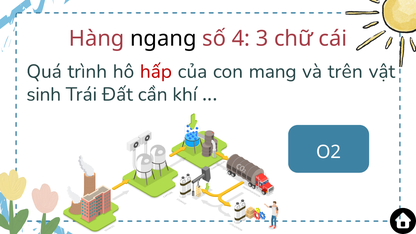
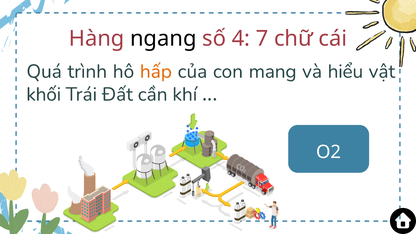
3: 3 -> 7 (262, 39)
hấp colour: red -> orange (156, 71)
trên: trên -> hiểu (345, 71)
sinh: sinh -> khối (44, 94)
